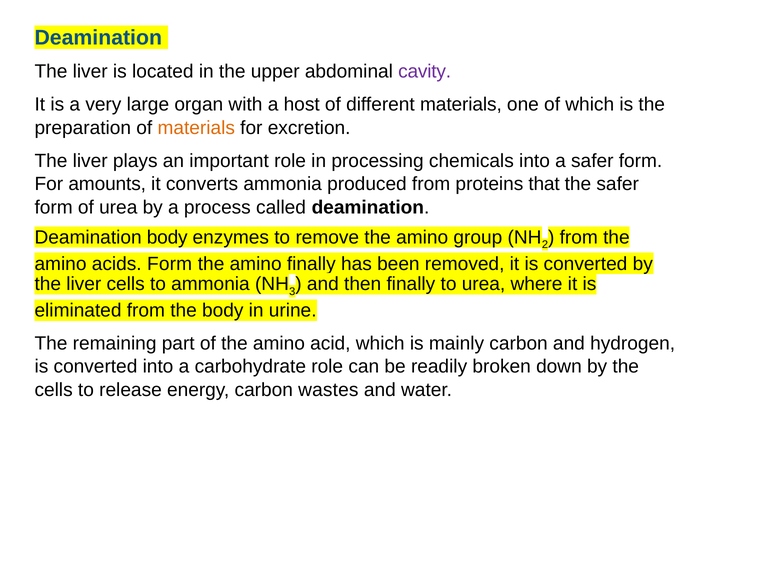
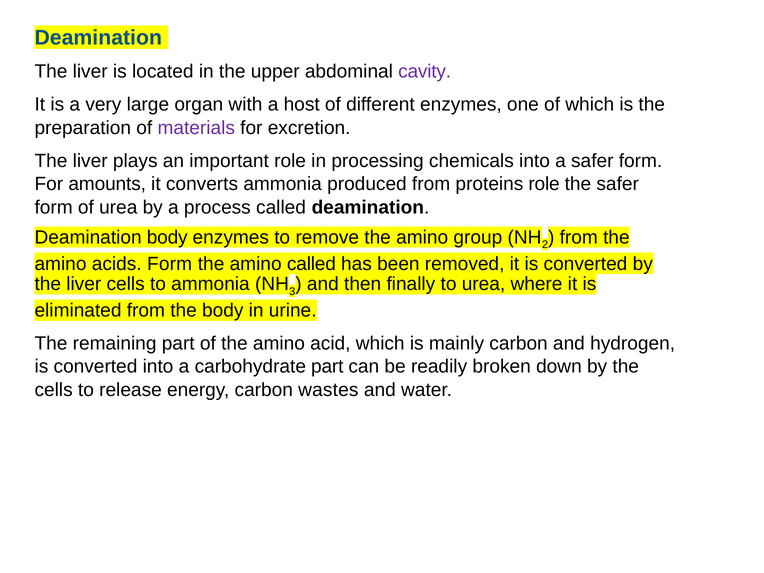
different materials: materials -> enzymes (461, 105)
materials colour: orange -> purple (196, 128)
proteins that: that -> role (544, 184)
amino finally: finally -> called (311, 264)
carbohydrate role: role -> part (327, 367)
